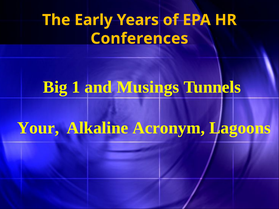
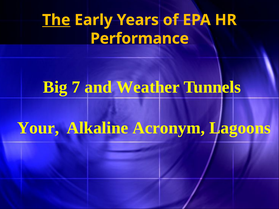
The underline: none -> present (56, 20)
Conferences: Conferences -> Performance (140, 39)
1: 1 -> 7 (76, 87)
Musings: Musings -> Weather (148, 87)
